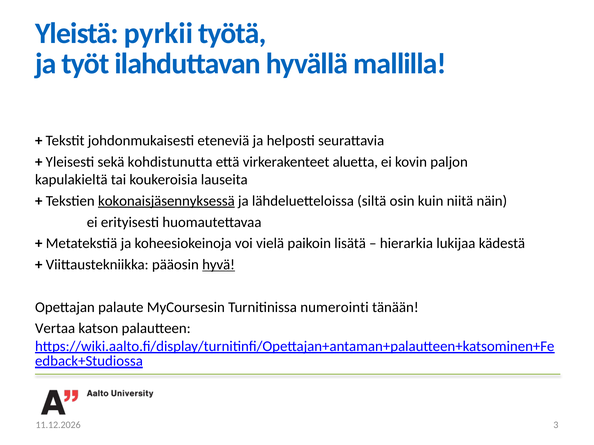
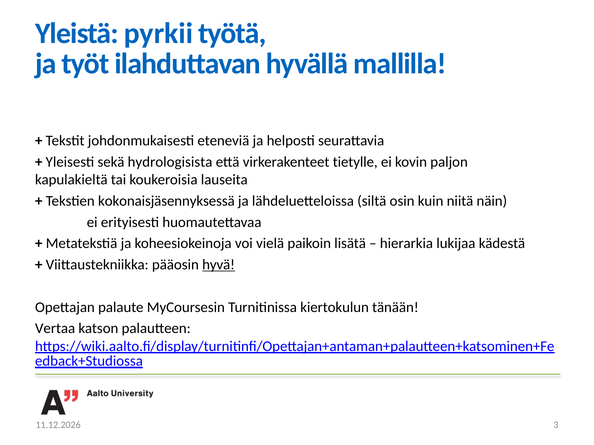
kohdistunutta: kohdistunutta -> hydrologisista (170, 162)
aluetta: aluetta -> tietylle (355, 162)
kokonaisjäsennyksessä underline: present -> none (166, 201)
numerointi: numerointi -> kiertokulun (335, 308)
